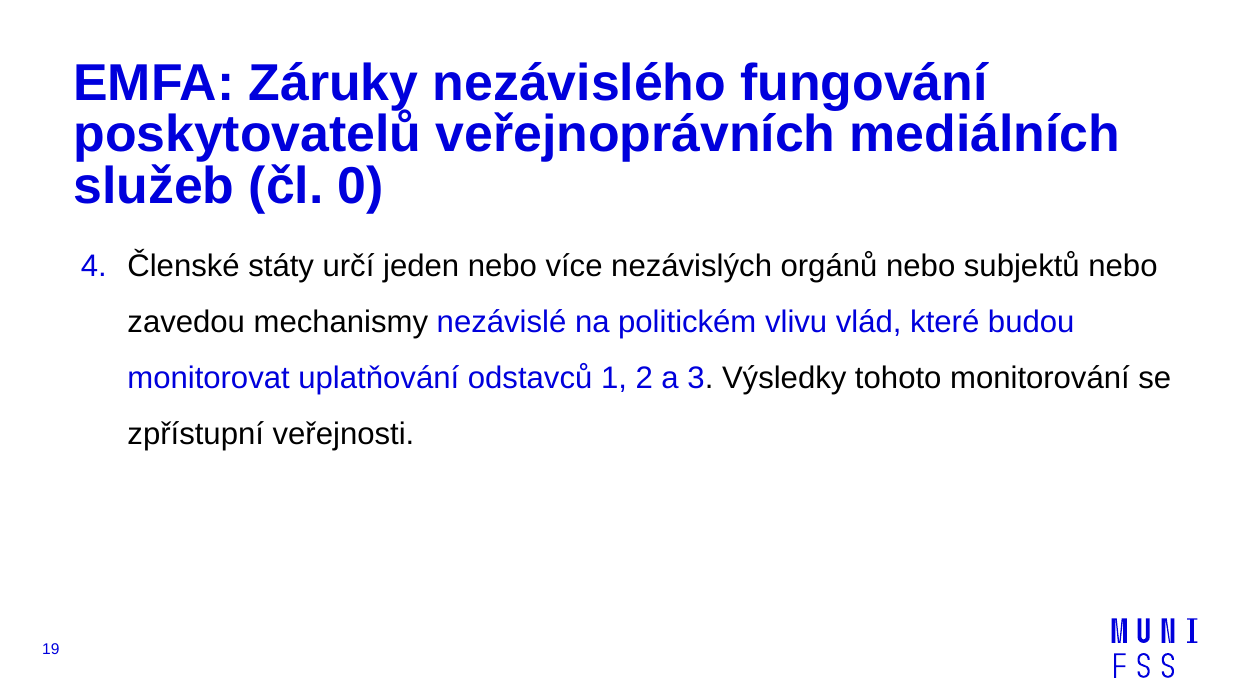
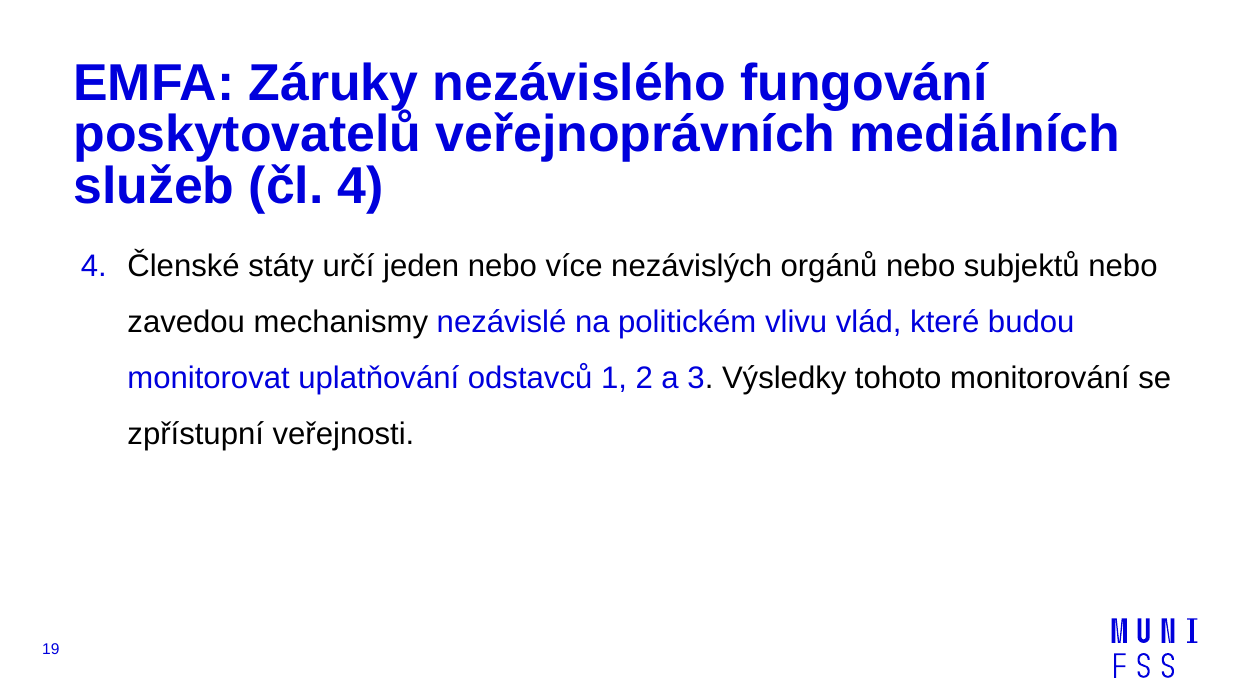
čl 0: 0 -> 4 (361, 187)
